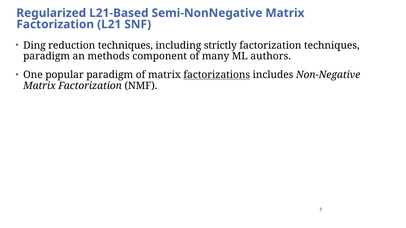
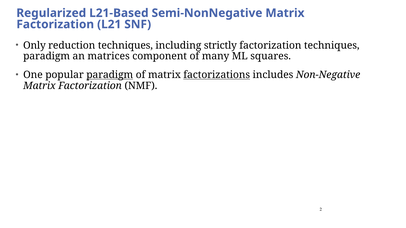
Ding: Ding -> Only (34, 45)
methods: methods -> matrices (109, 56)
authors: authors -> squares (271, 56)
paradigm underline: none -> present (110, 75)
